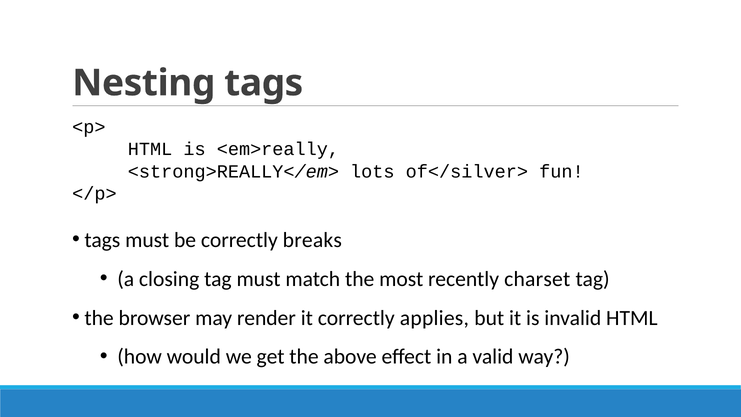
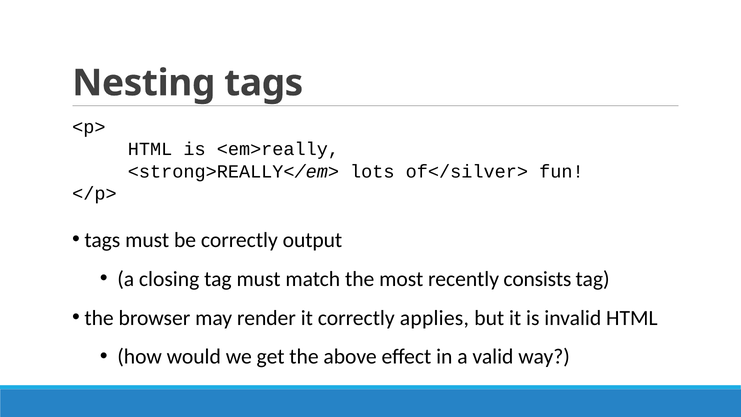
breaks: breaks -> output (312, 240)
charset: charset -> consists (537, 279)
